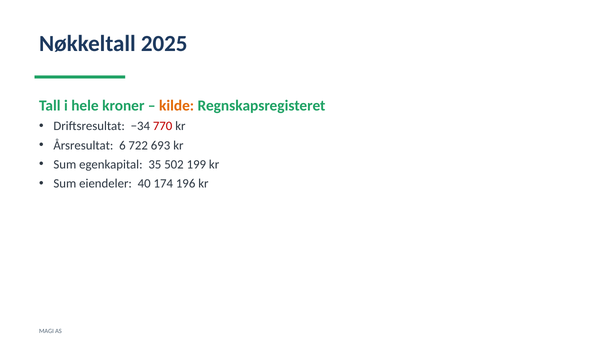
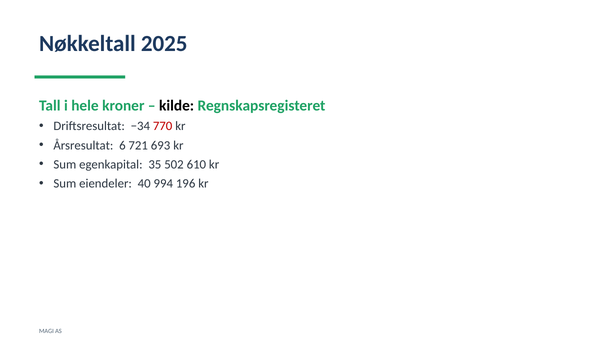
kilde colour: orange -> black (177, 106)
722: 722 -> 721 (138, 145)
199: 199 -> 610 (196, 165)
174: 174 -> 994 (163, 184)
